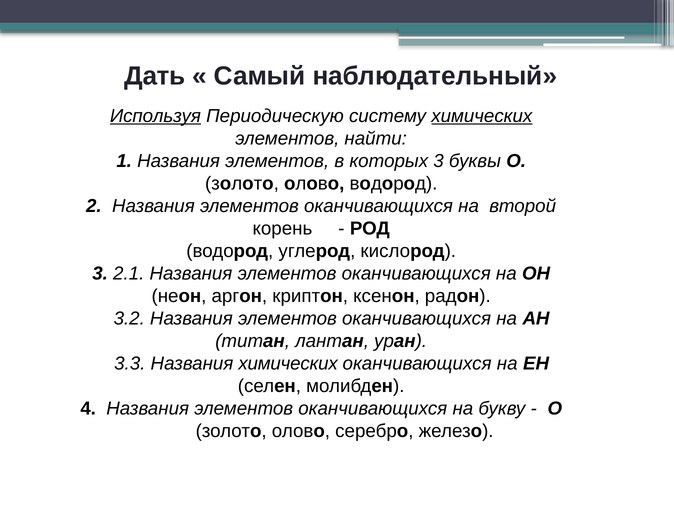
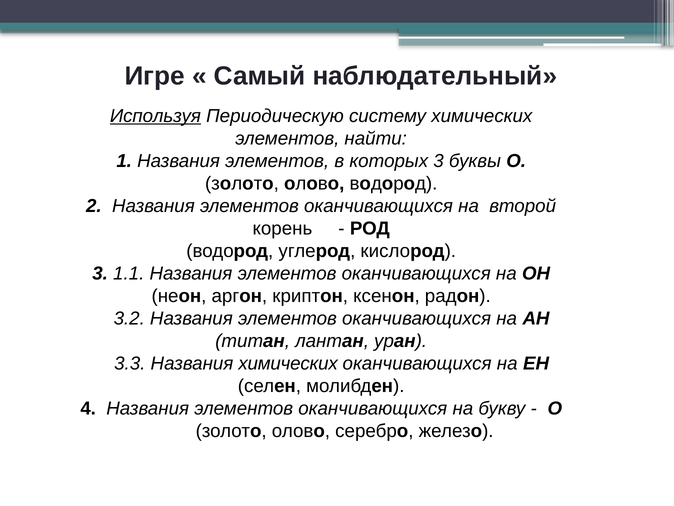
Дать: Дать -> Игре (155, 76)
химических underline: present -> none (482, 116)
2.1: 2.1 -> 1.1 (129, 273)
